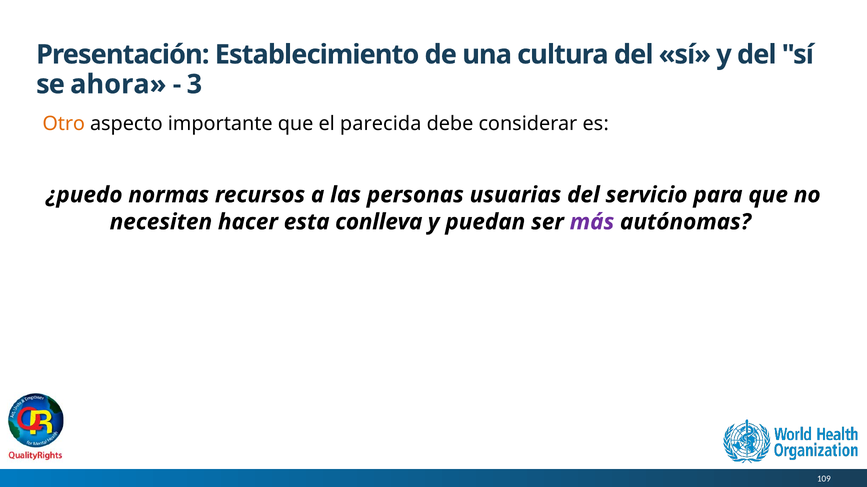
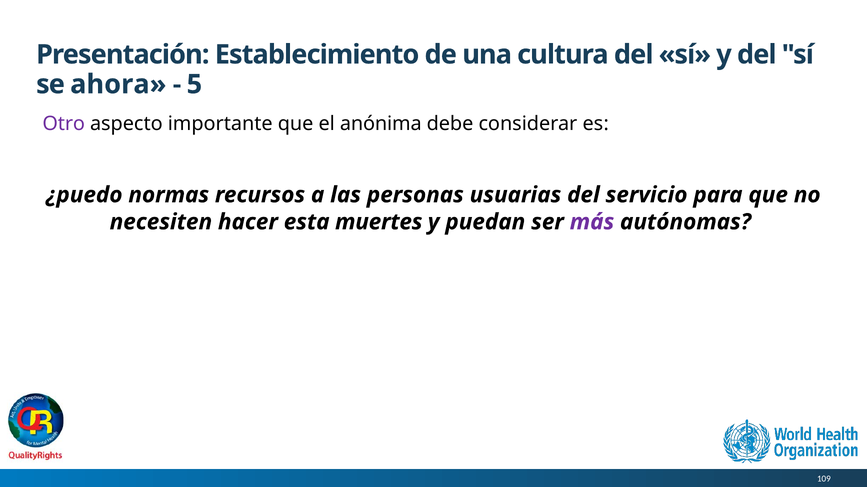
3: 3 -> 5 (194, 84)
Otro colour: orange -> purple (64, 124)
parecida: parecida -> anónima (381, 124)
conlleva: conlleva -> muertes (379, 222)
